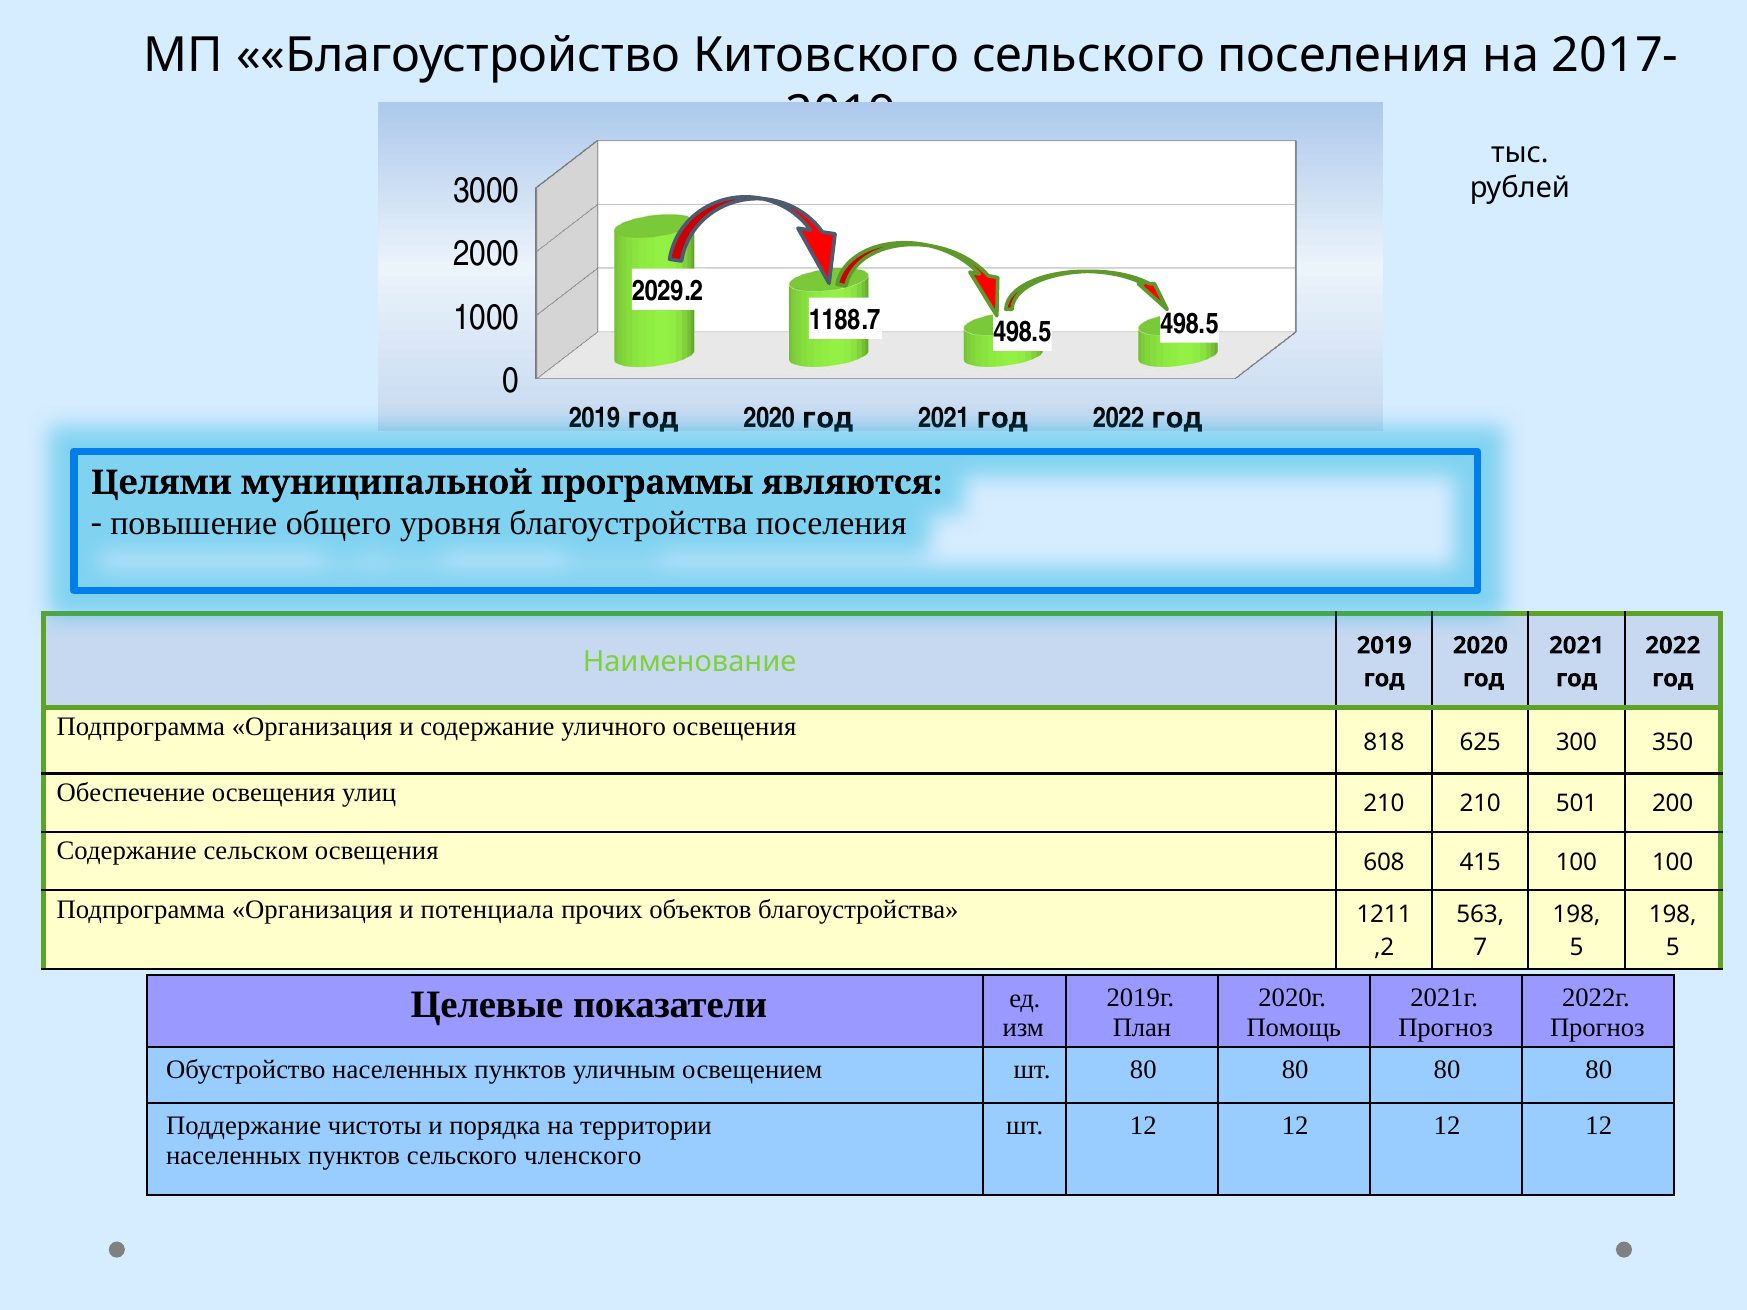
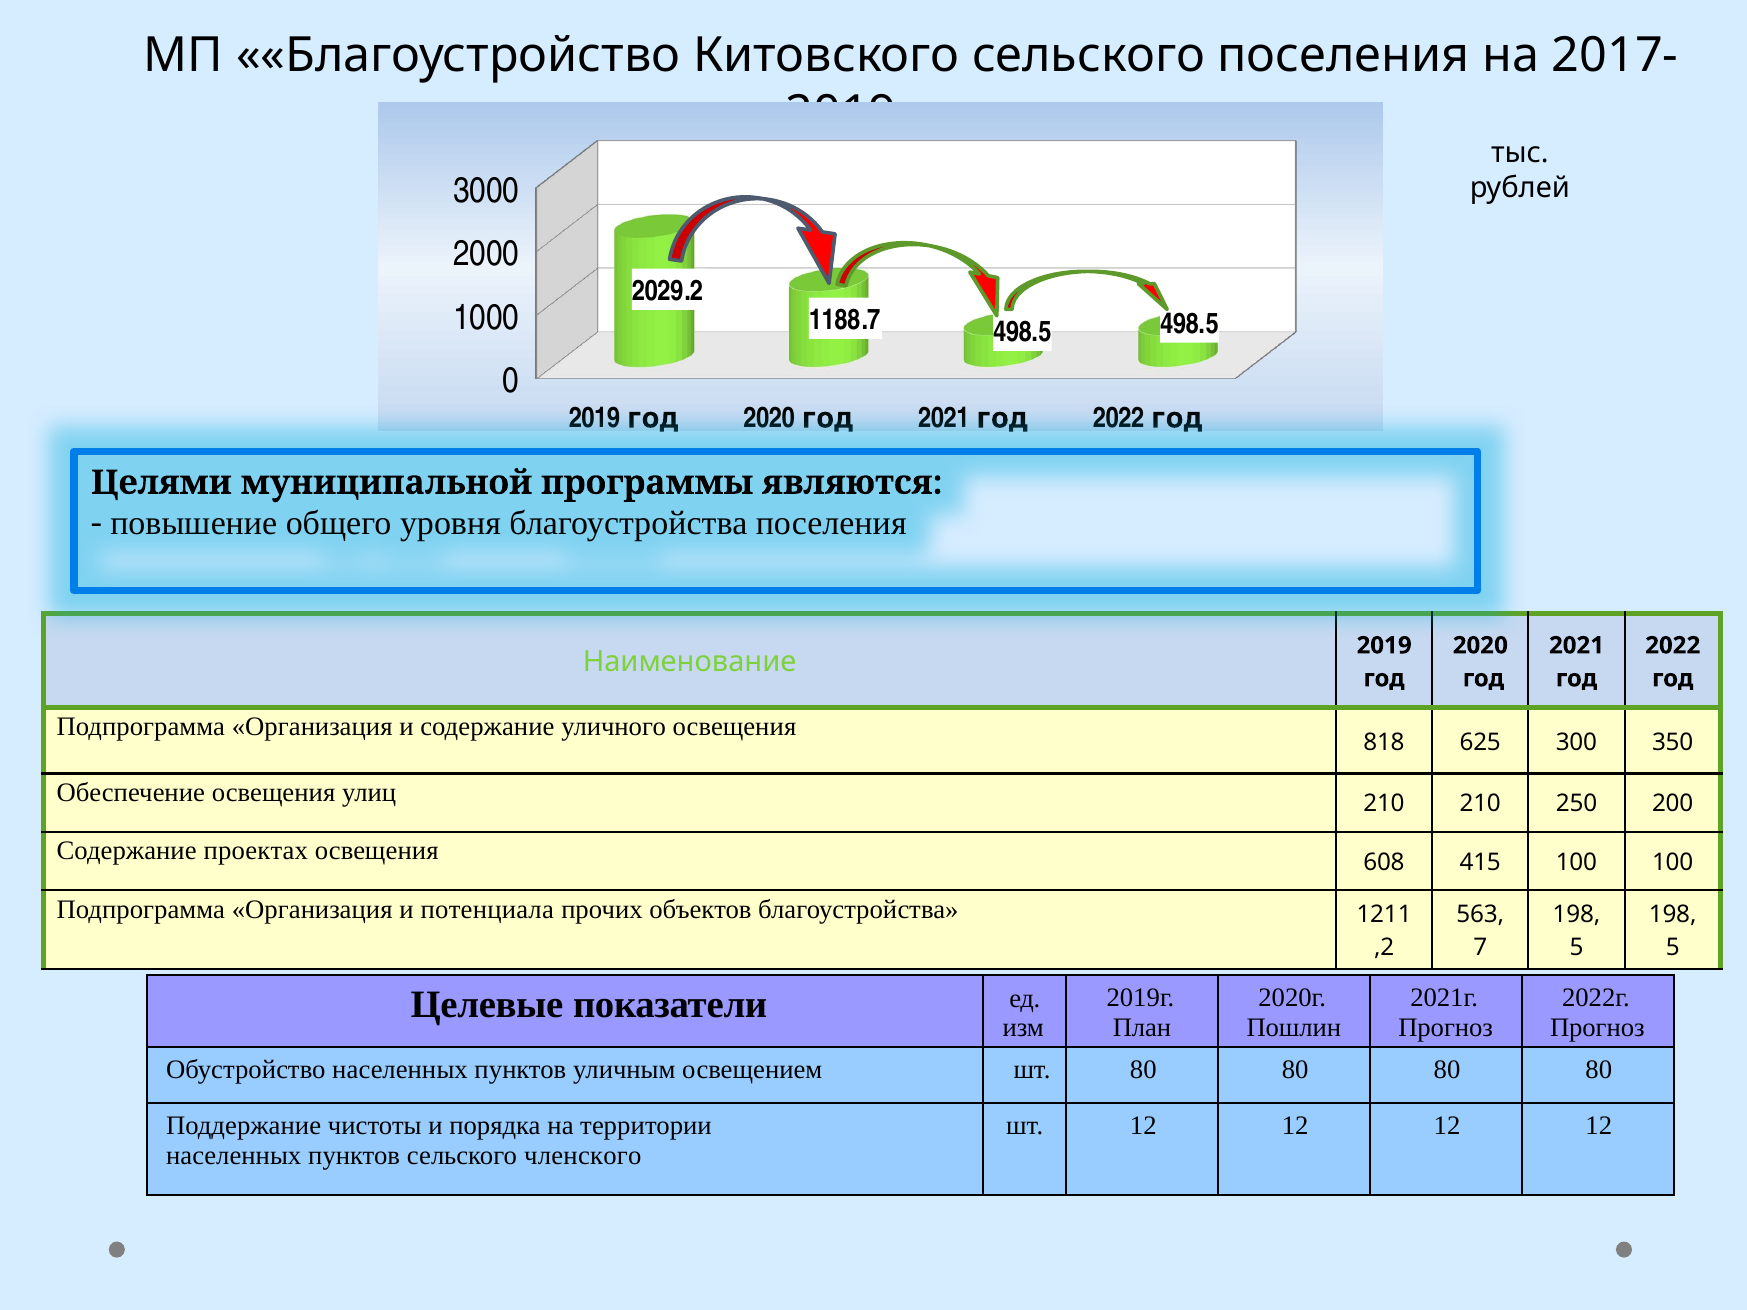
501: 501 -> 250 (1576, 804)
сельском: сельском -> проектах (256, 851)
Помощь: Помощь -> Пошлин (1294, 1028)
